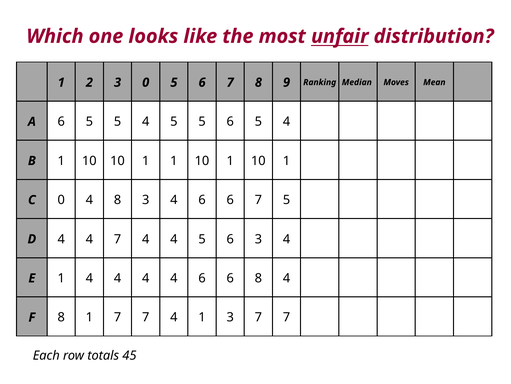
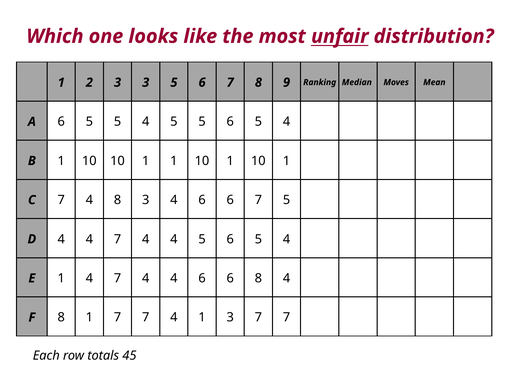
3 0: 0 -> 3 (146, 82)
C 0: 0 -> 7 (61, 200)
4 5 6 3: 3 -> 5 (258, 239)
1 4 4: 4 -> 7 (118, 278)
